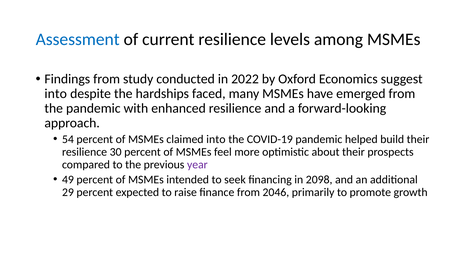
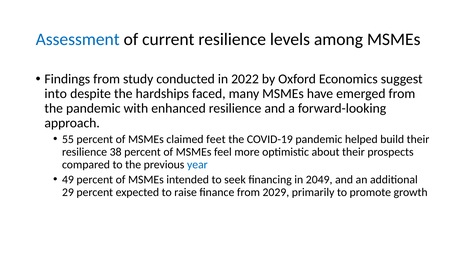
54: 54 -> 55 (68, 139)
claimed into: into -> feet (216, 139)
30: 30 -> 38 (116, 152)
year colour: purple -> blue (197, 165)
2098: 2098 -> 2049 (319, 180)
2046: 2046 -> 2029 (276, 192)
